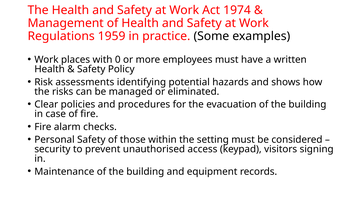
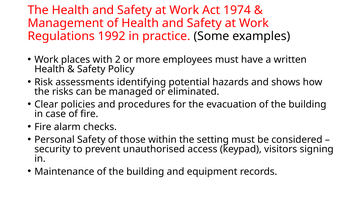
1959: 1959 -> 1992 (112, 36)
0: 0 -> 2 (118, 60)
